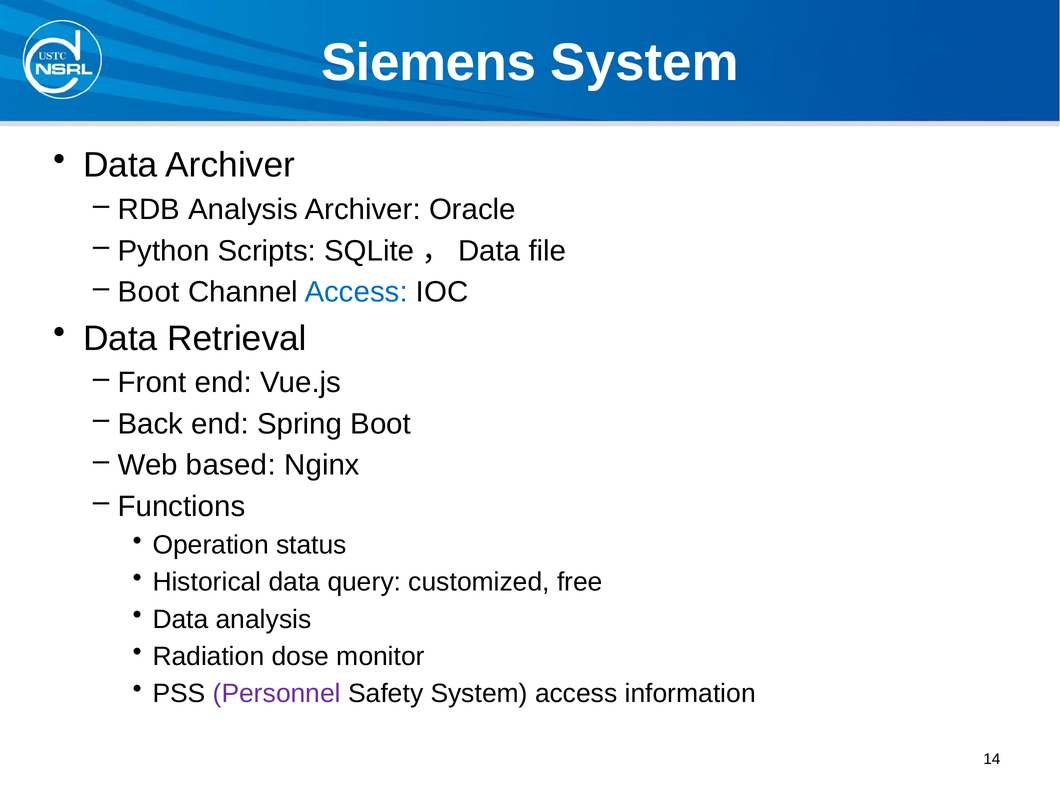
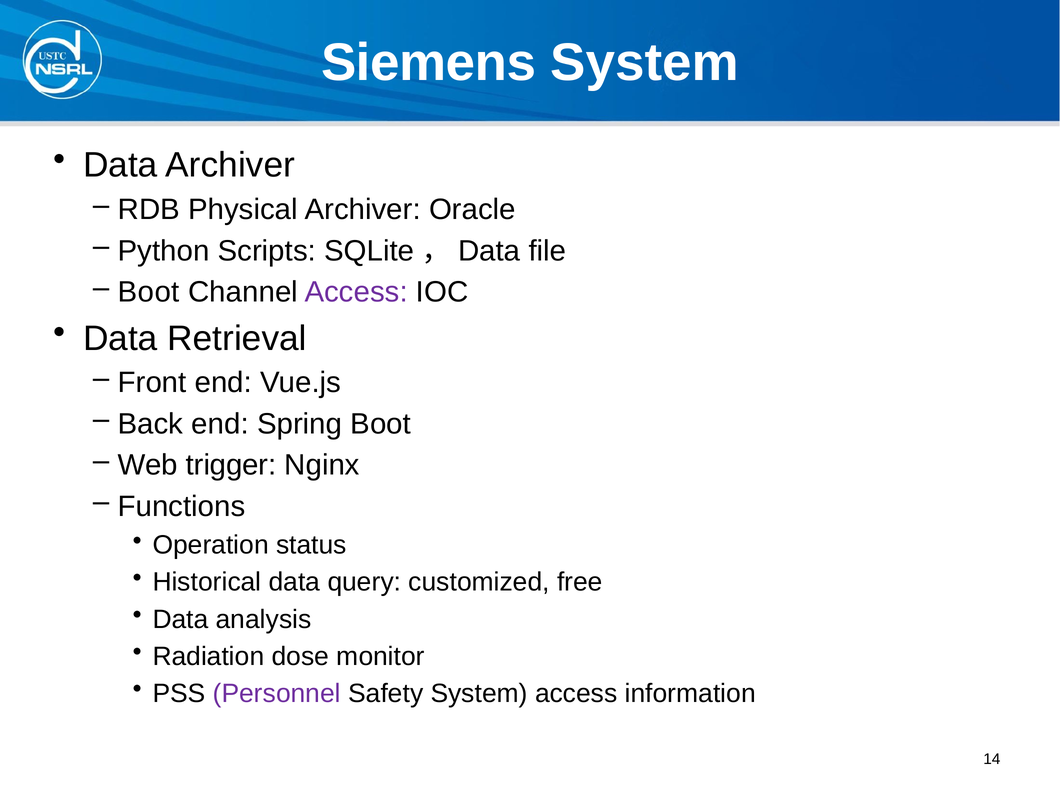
RDB Analysis: Analysis -> Physical (243, 210)
Access colour: blue -> purple (356, 292)
based: based -> trigger (231, 465)
